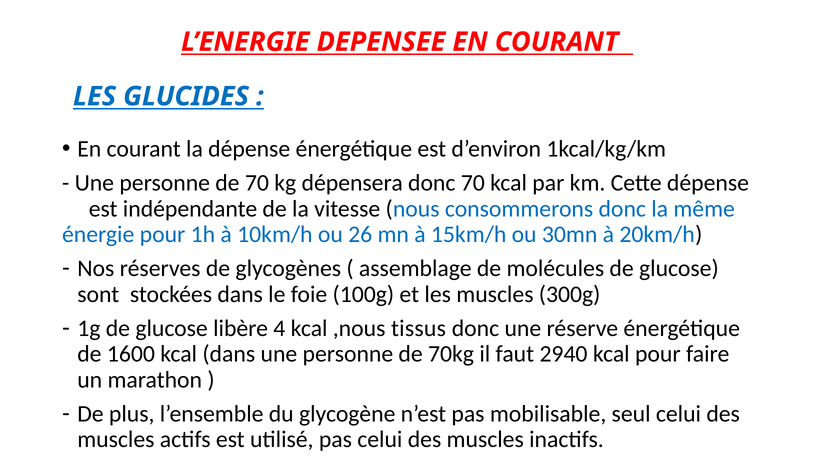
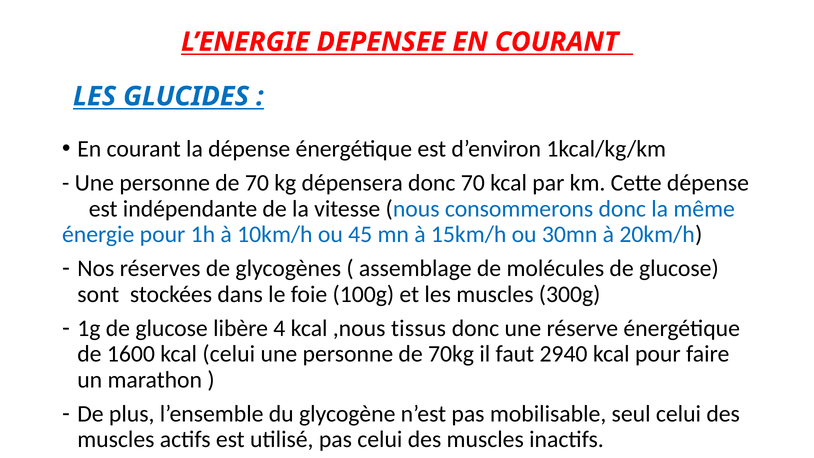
26: 26 -> 45 (360, 234)
kcal dans: dans -> celui (229, 354)
